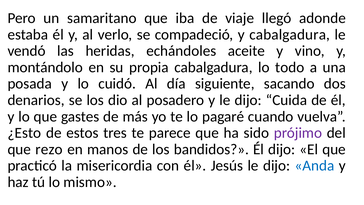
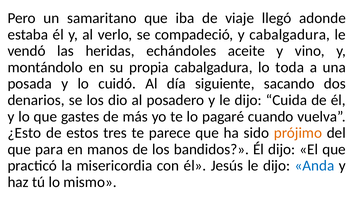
todo: todo -> toda (290, 67)
prójimo colour: purple -> orange (298, 133)
rezo: rezo -> para (49, 149)
